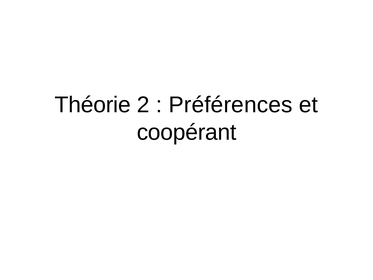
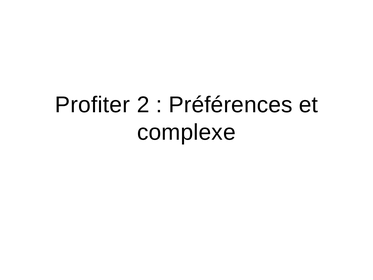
Théorie: Théorie -> Profiter (92, 105)
coopérant: coopérant -> complexe (186, 132)
